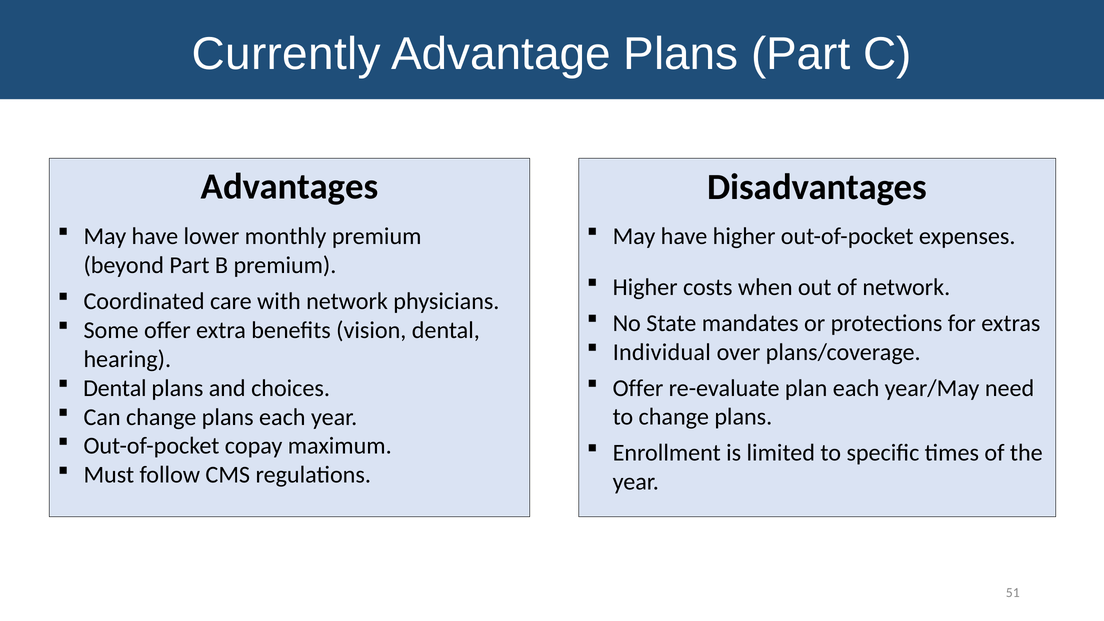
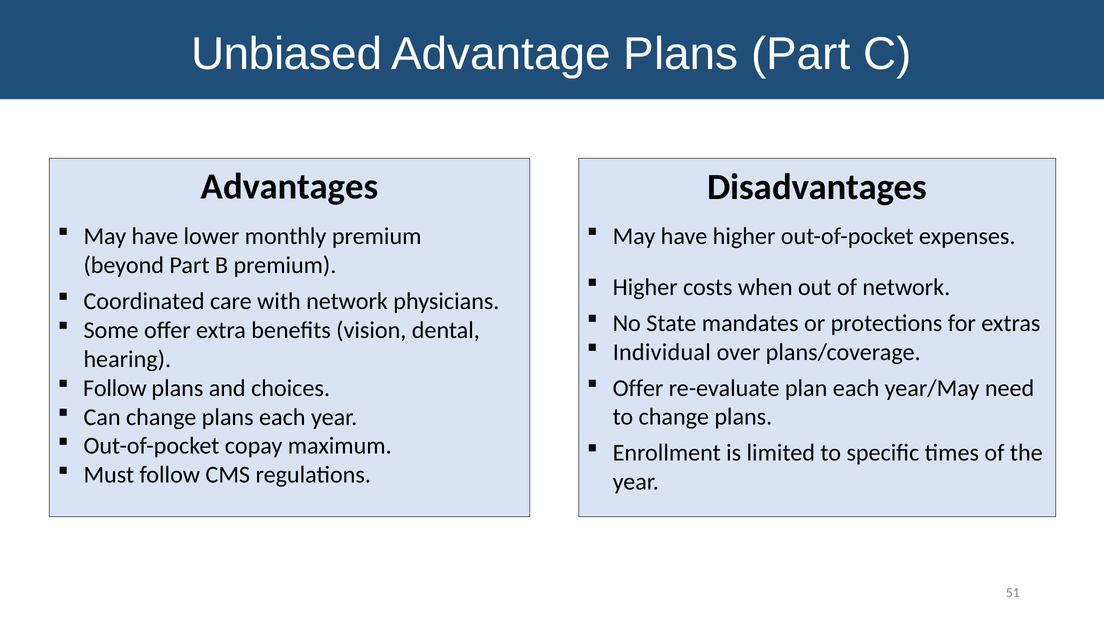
Currently: Currently -> Unbiased (287, 54)
Dental: Dental -> Follow (115, 388)
